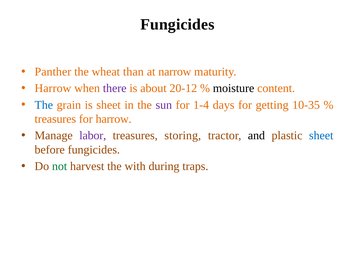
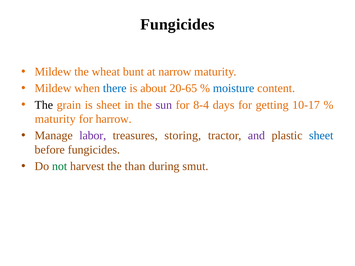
Panther: Panther -> Mildew (53, 72)
than: than -> bunt (133, 72)
Harrow: Harrow -> Mildew (53, 88)
there colour: purple -> blue (115, 88)
20-12: 20-12 -> 20-65 (183, 88)
moisture colour: black -> blue (234, 88)
The colour: blue -> black (44, 105)
1-4: 1-4 -> 8-4 (201, 105)
10-35: 10-35 -> 10-17 (306, 105)
treasures: treasures -> maturity (55, 119)
and colour: black -> purple (256, 136)
with: with -> than (135, 166)
traps: traps -> smut (195, 166)
